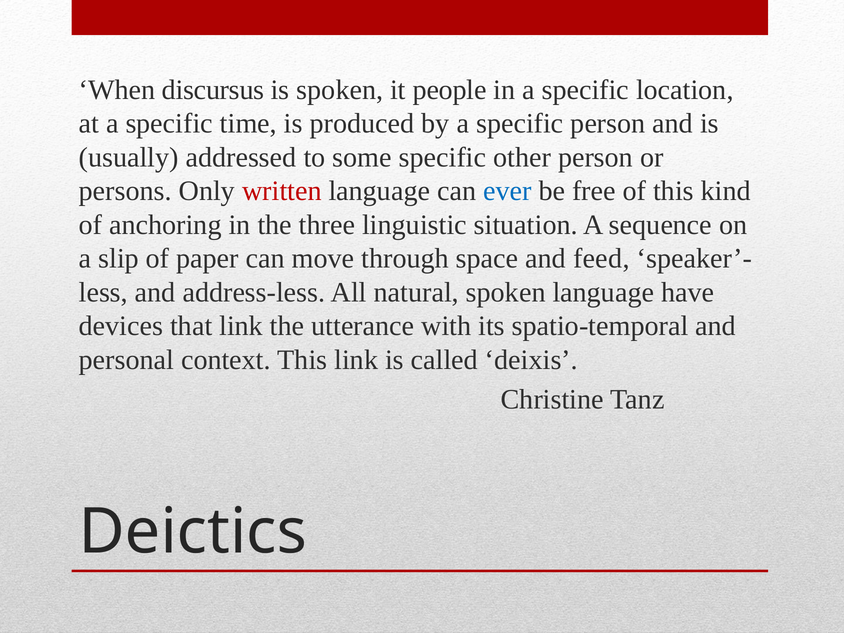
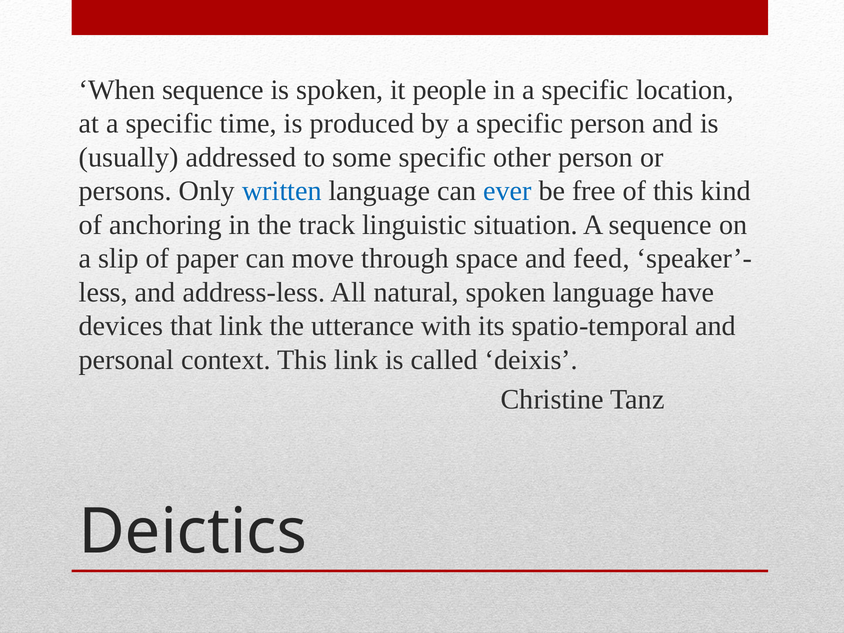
When discursus: discursus -> sequence (213, 90)
written colour: red -> blue (282, 191)
three: three -> track (327, 225)
